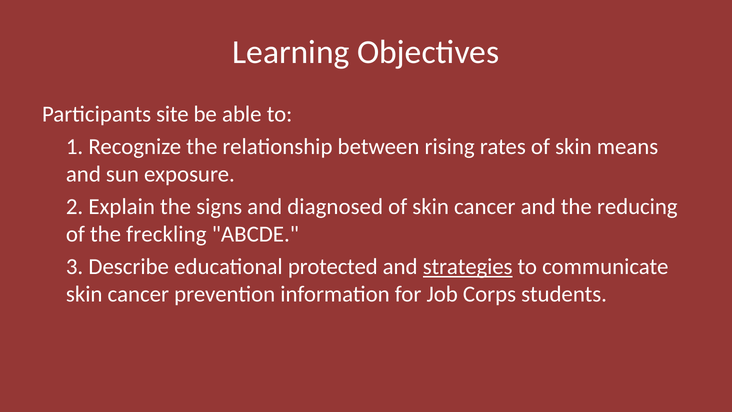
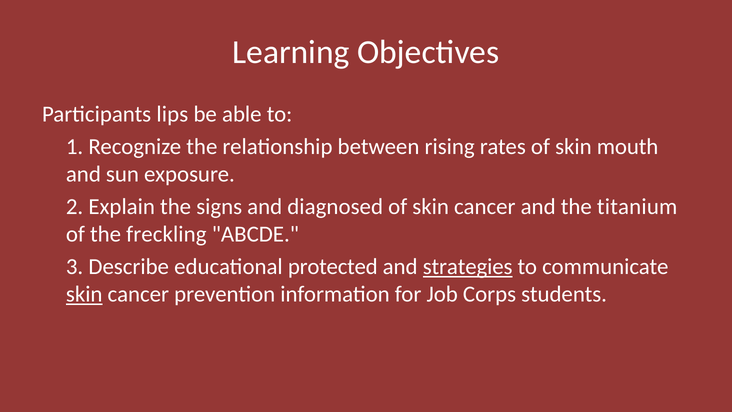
site: site -> lips (172, 114)
means: means -> mouth (628, 147)
reducing: reducing -> titanium (637, 207)
skin underline: none -> present (84, 294)
